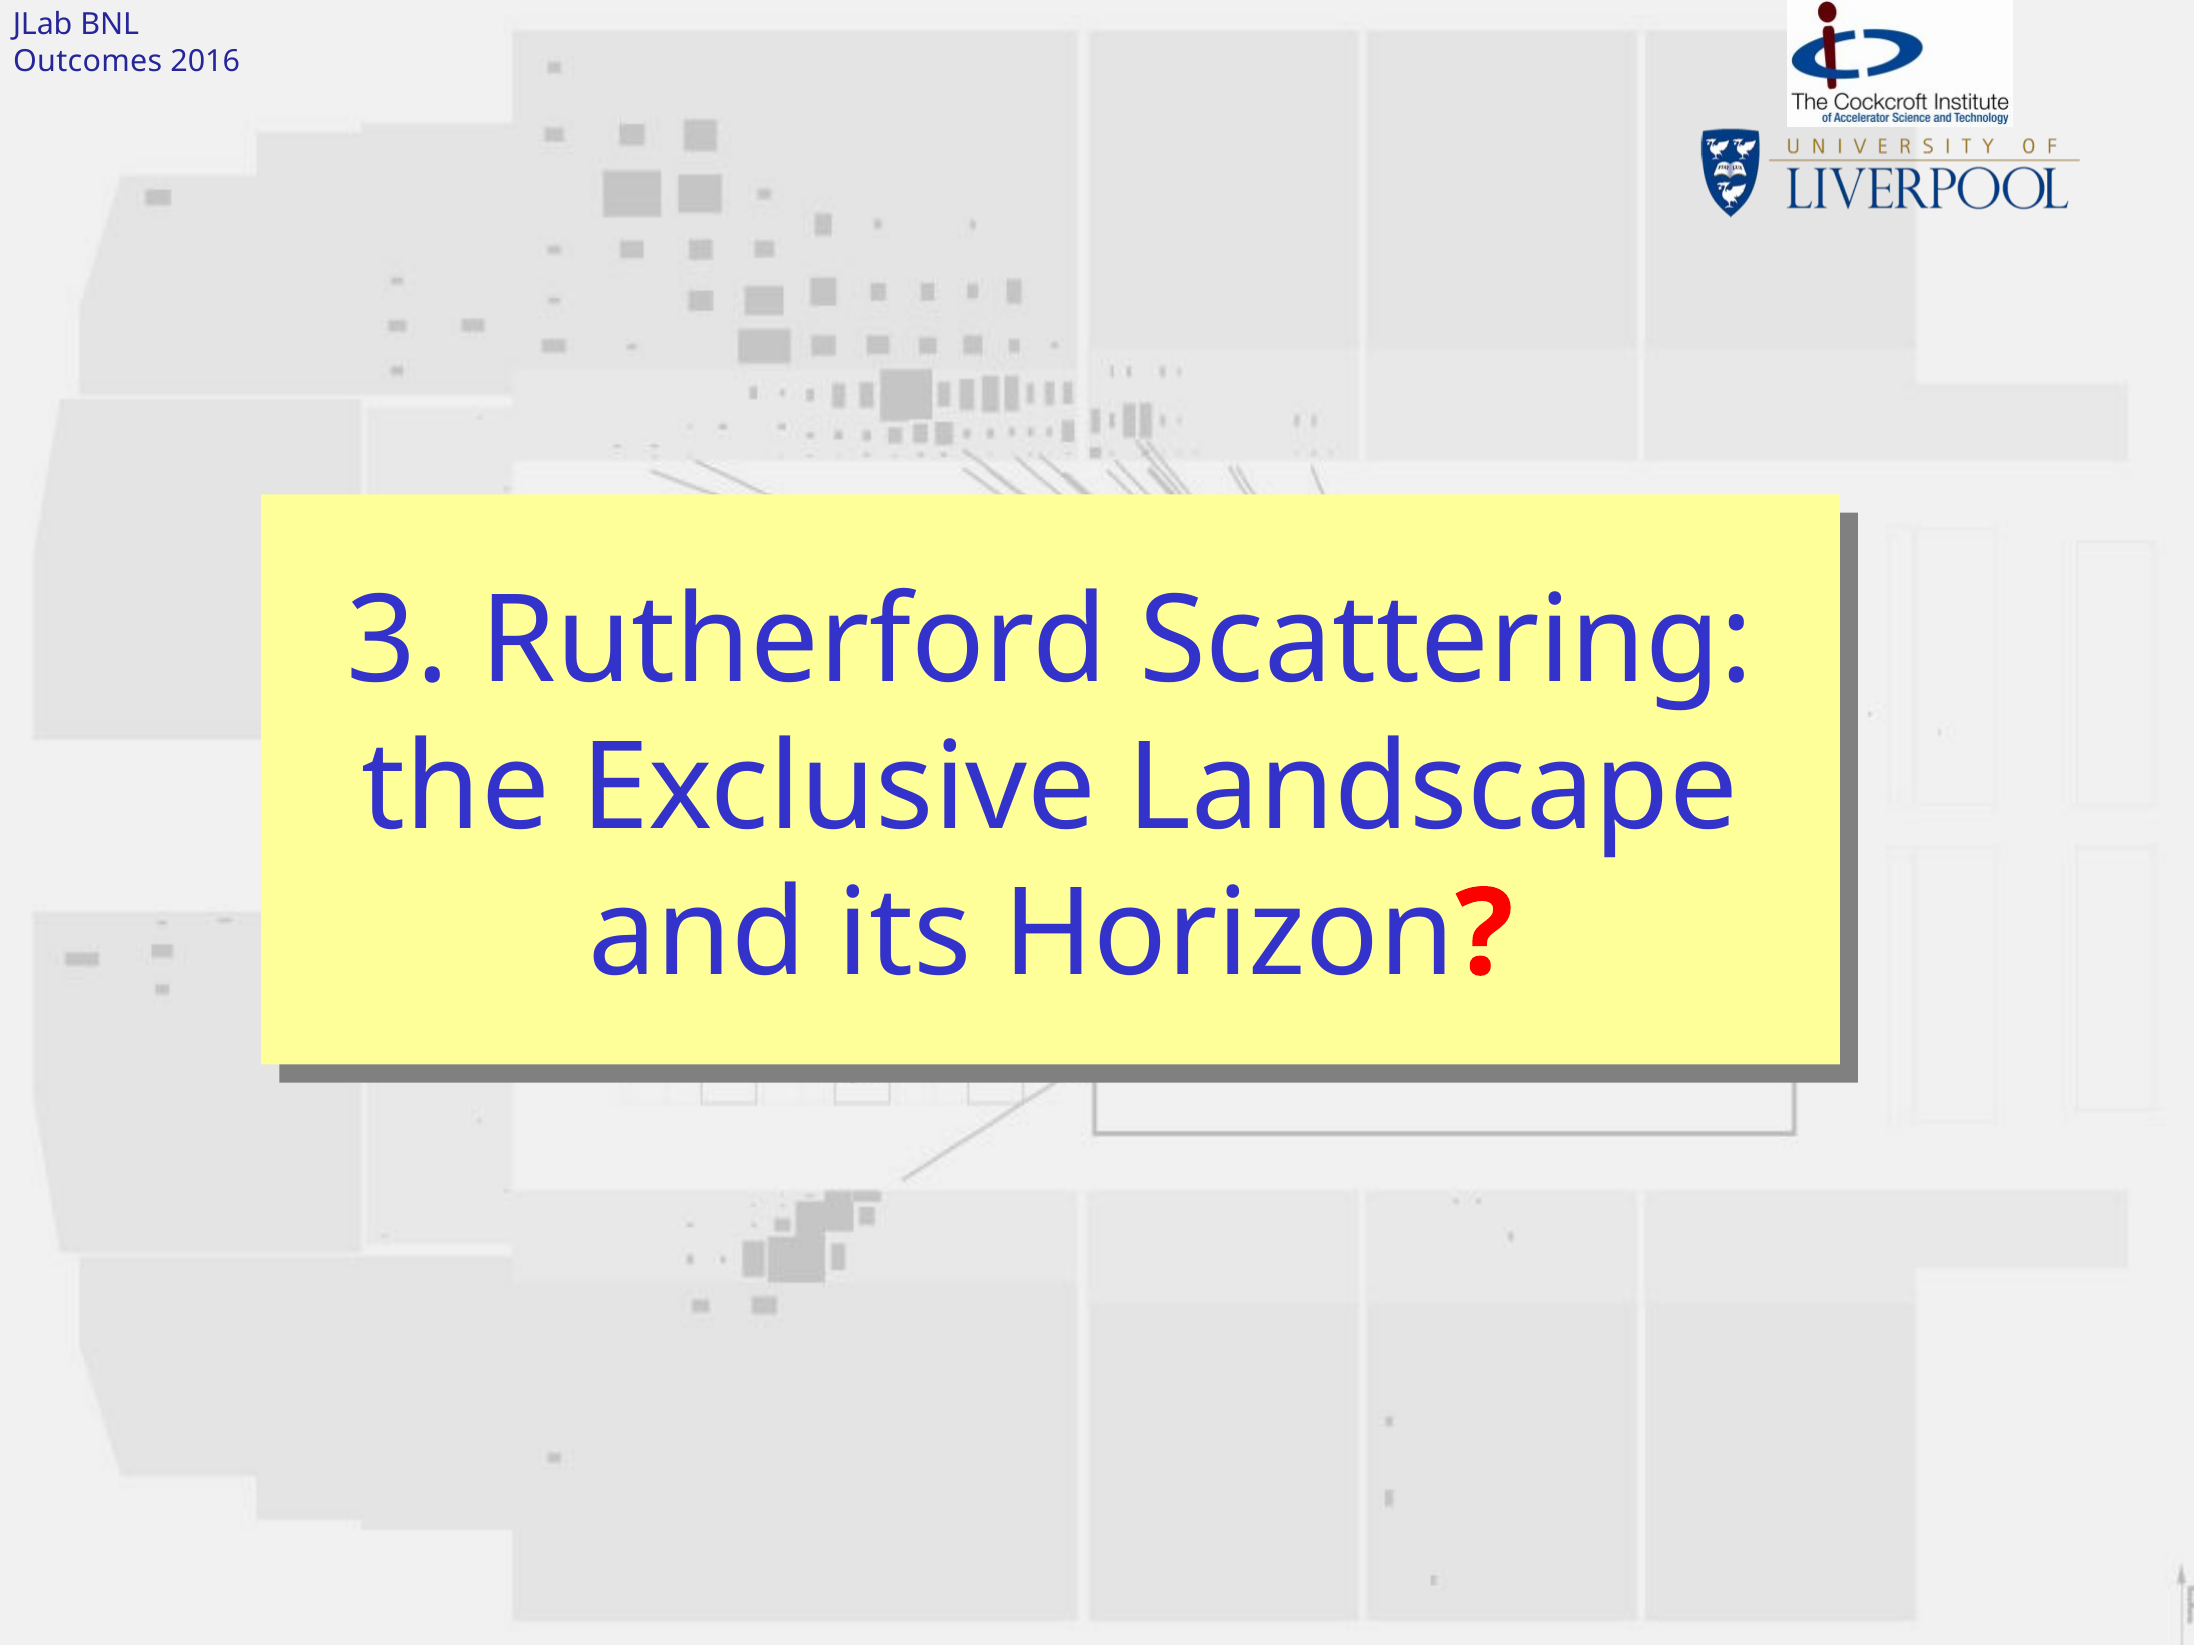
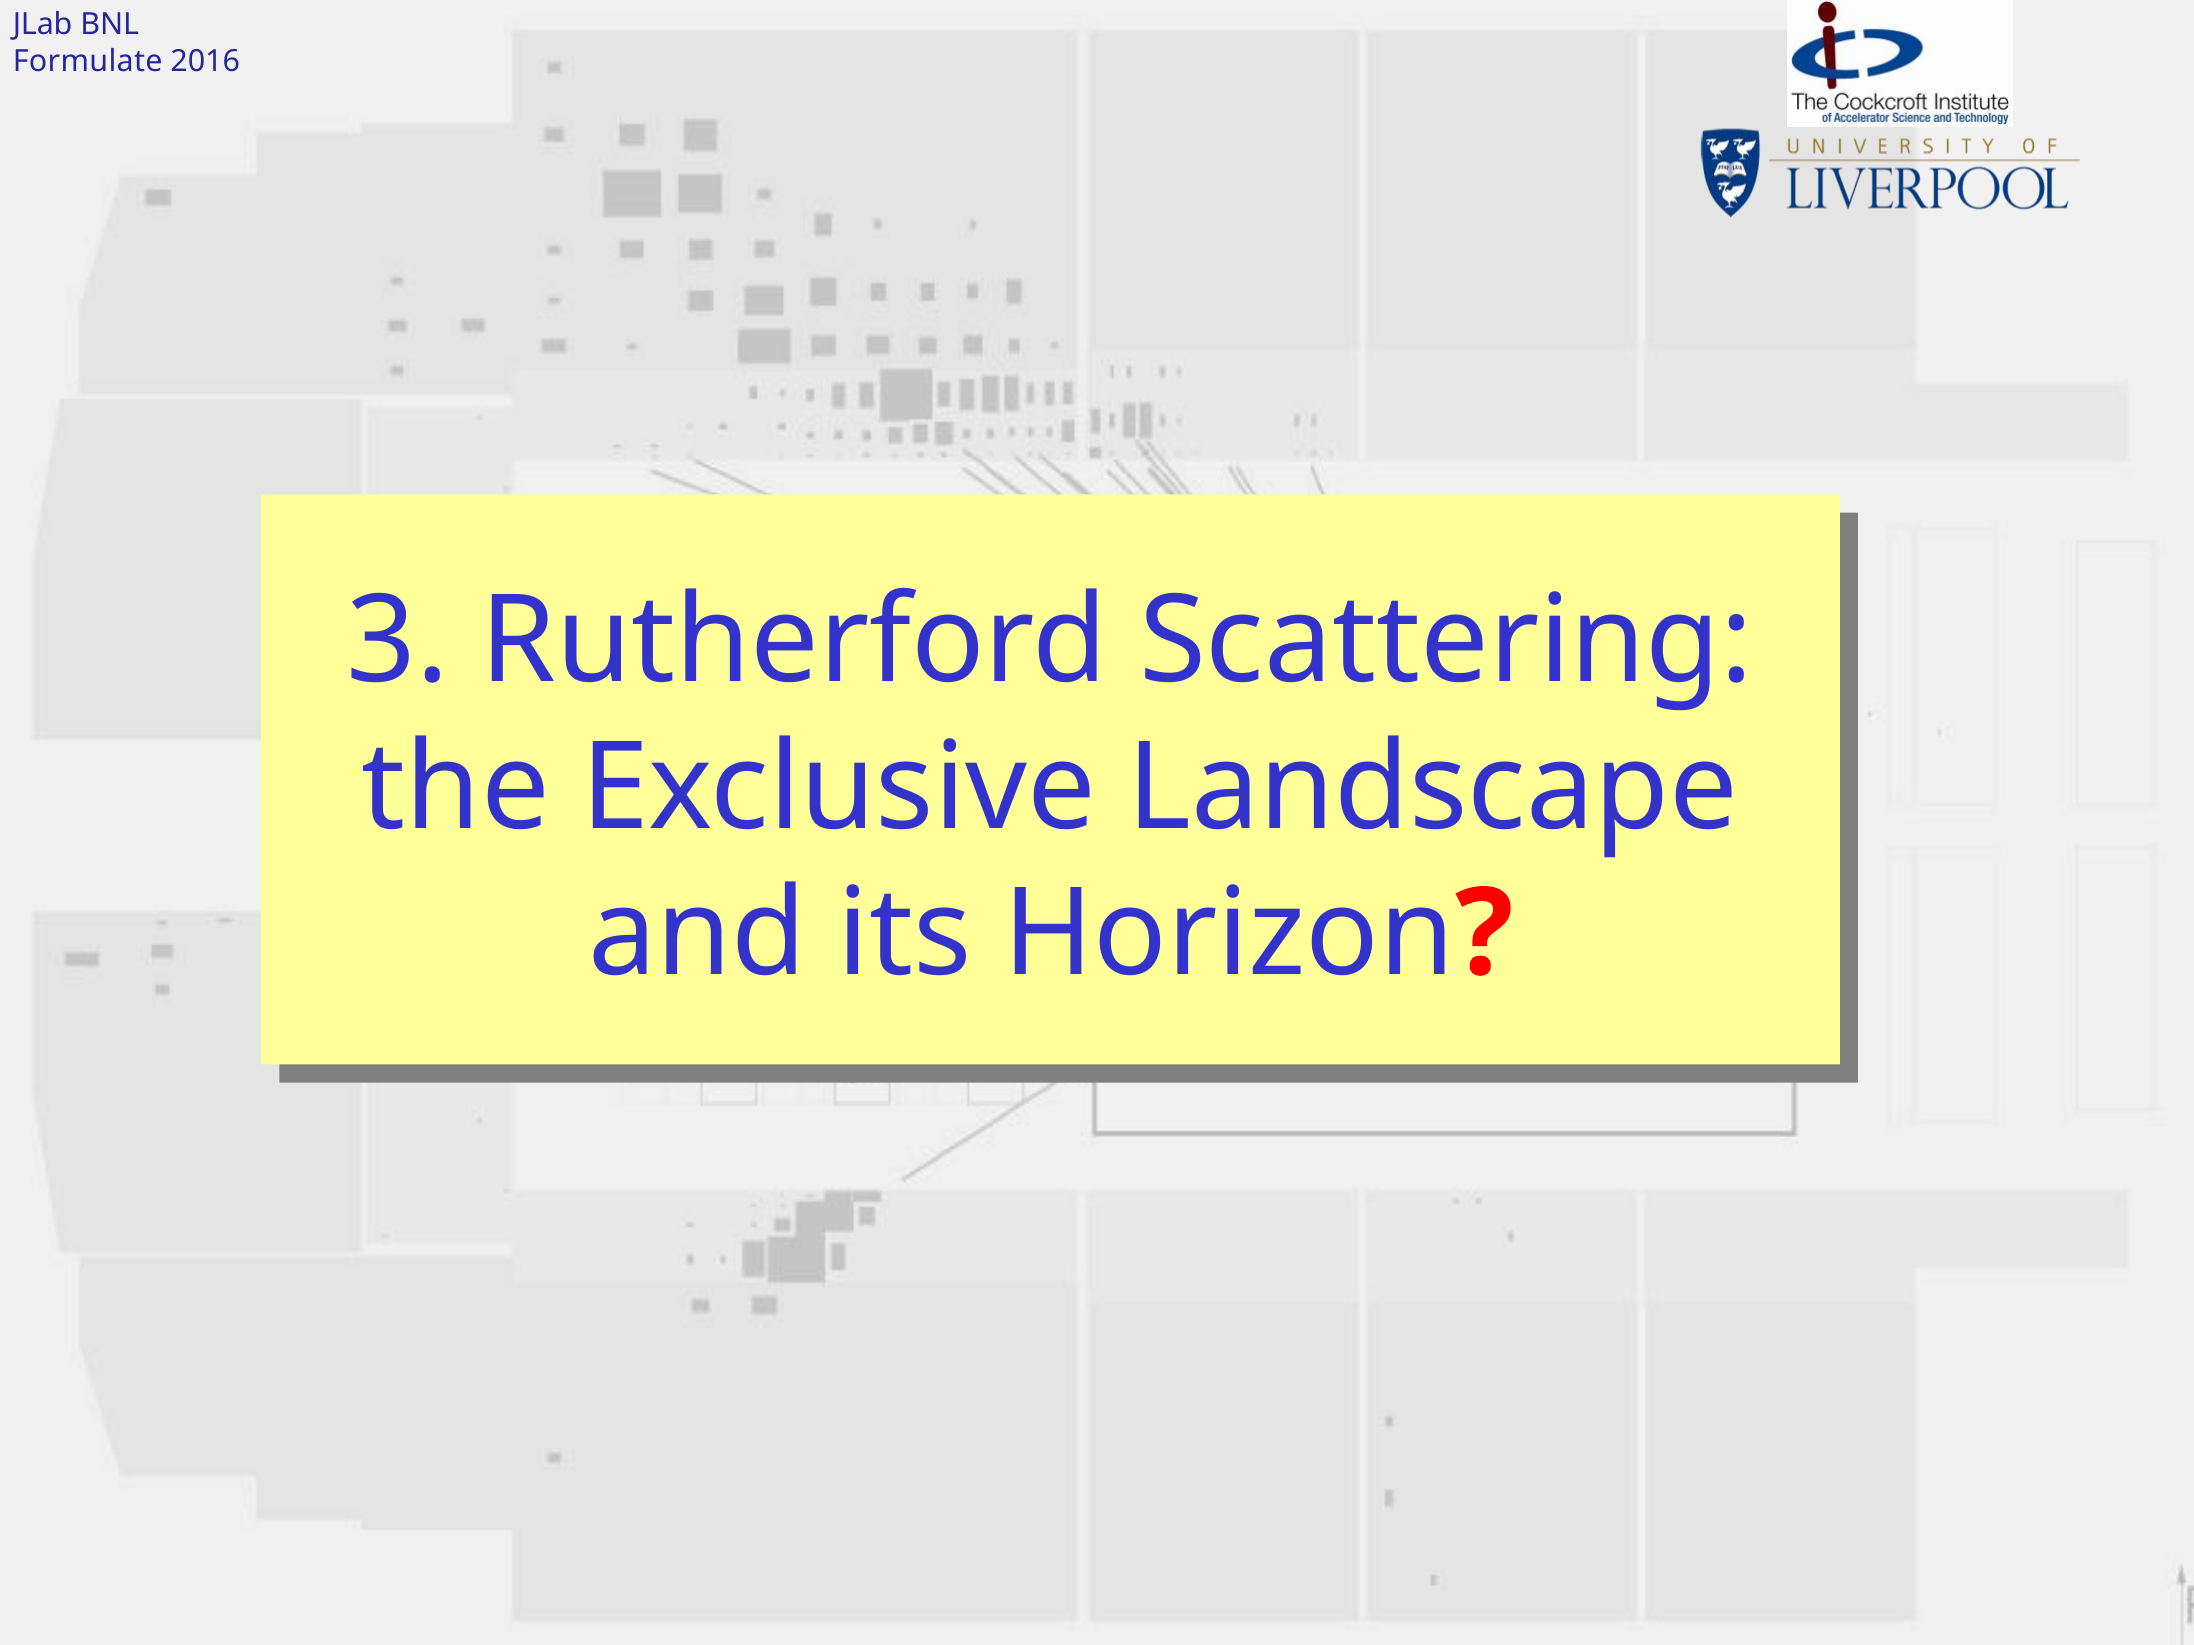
Outcomes: Outcomes -> Formulate (88, 61)
